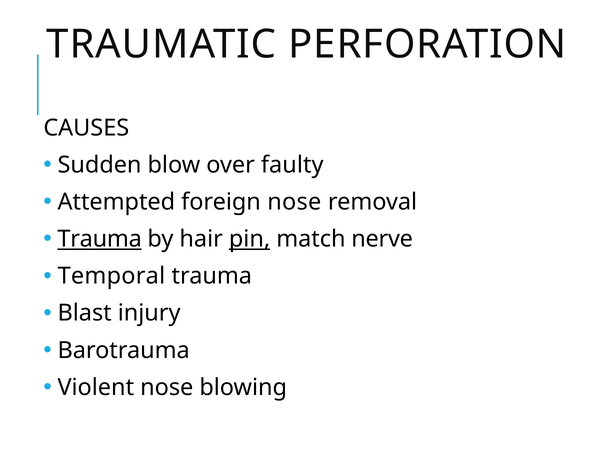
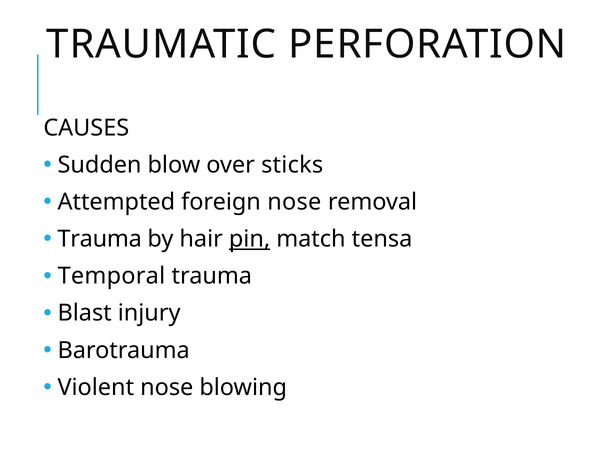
faulty: faulty -> sticks (292, 165)
Trauma underline: present -> none (100, 239)
nerve: nerve -> tensa (382, 239)
